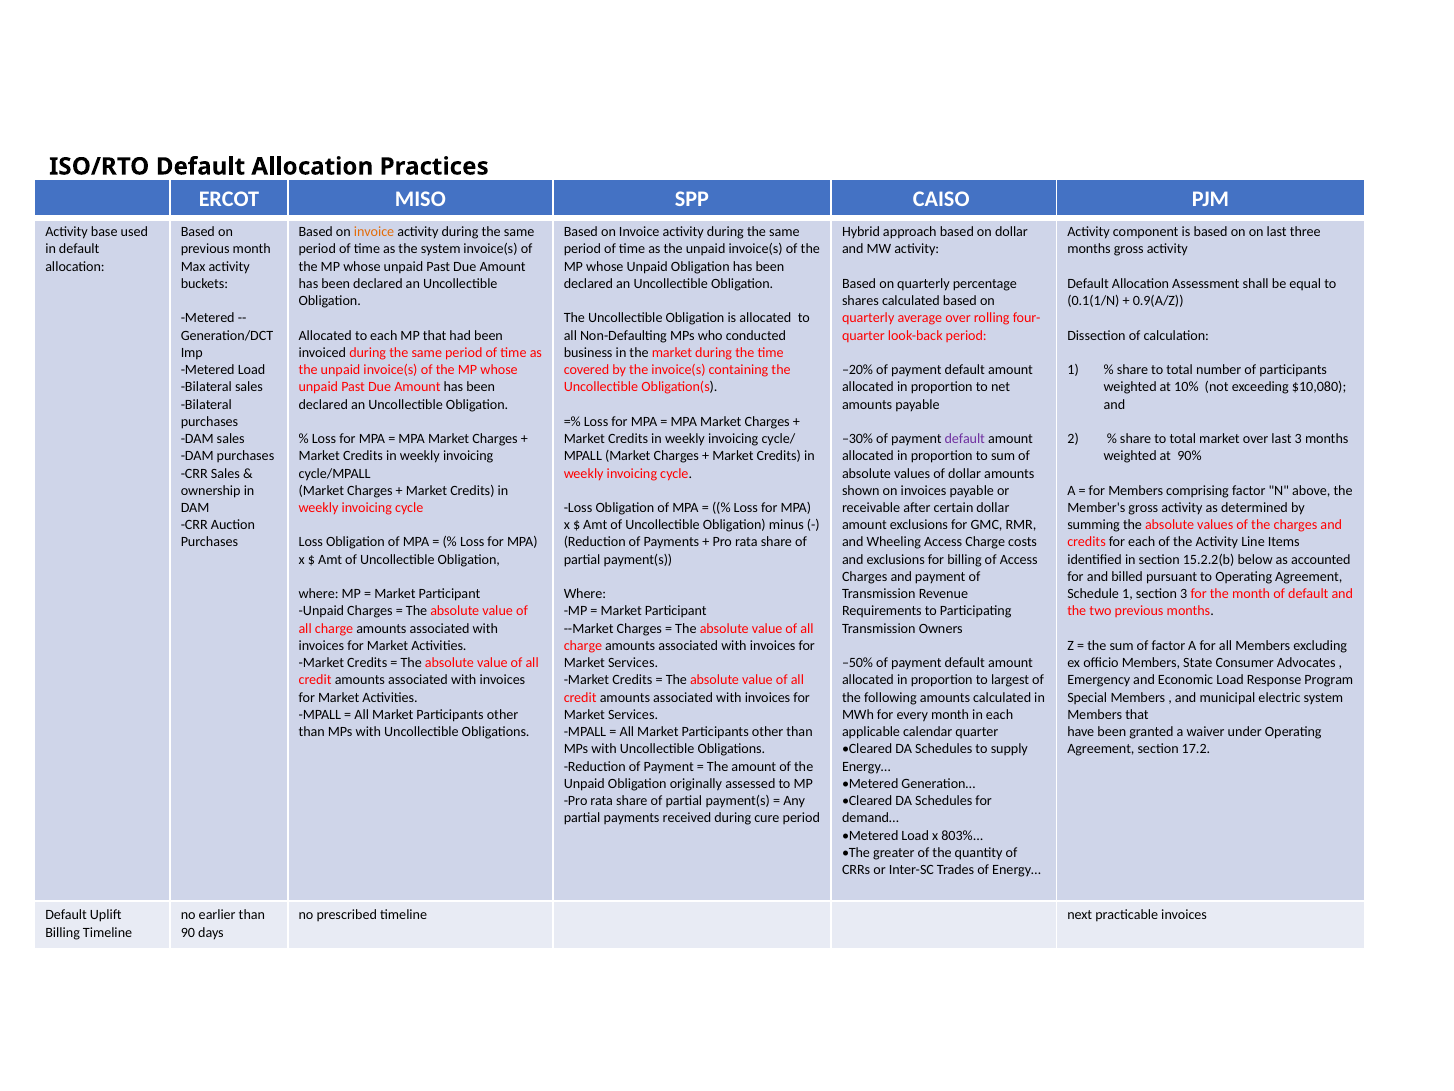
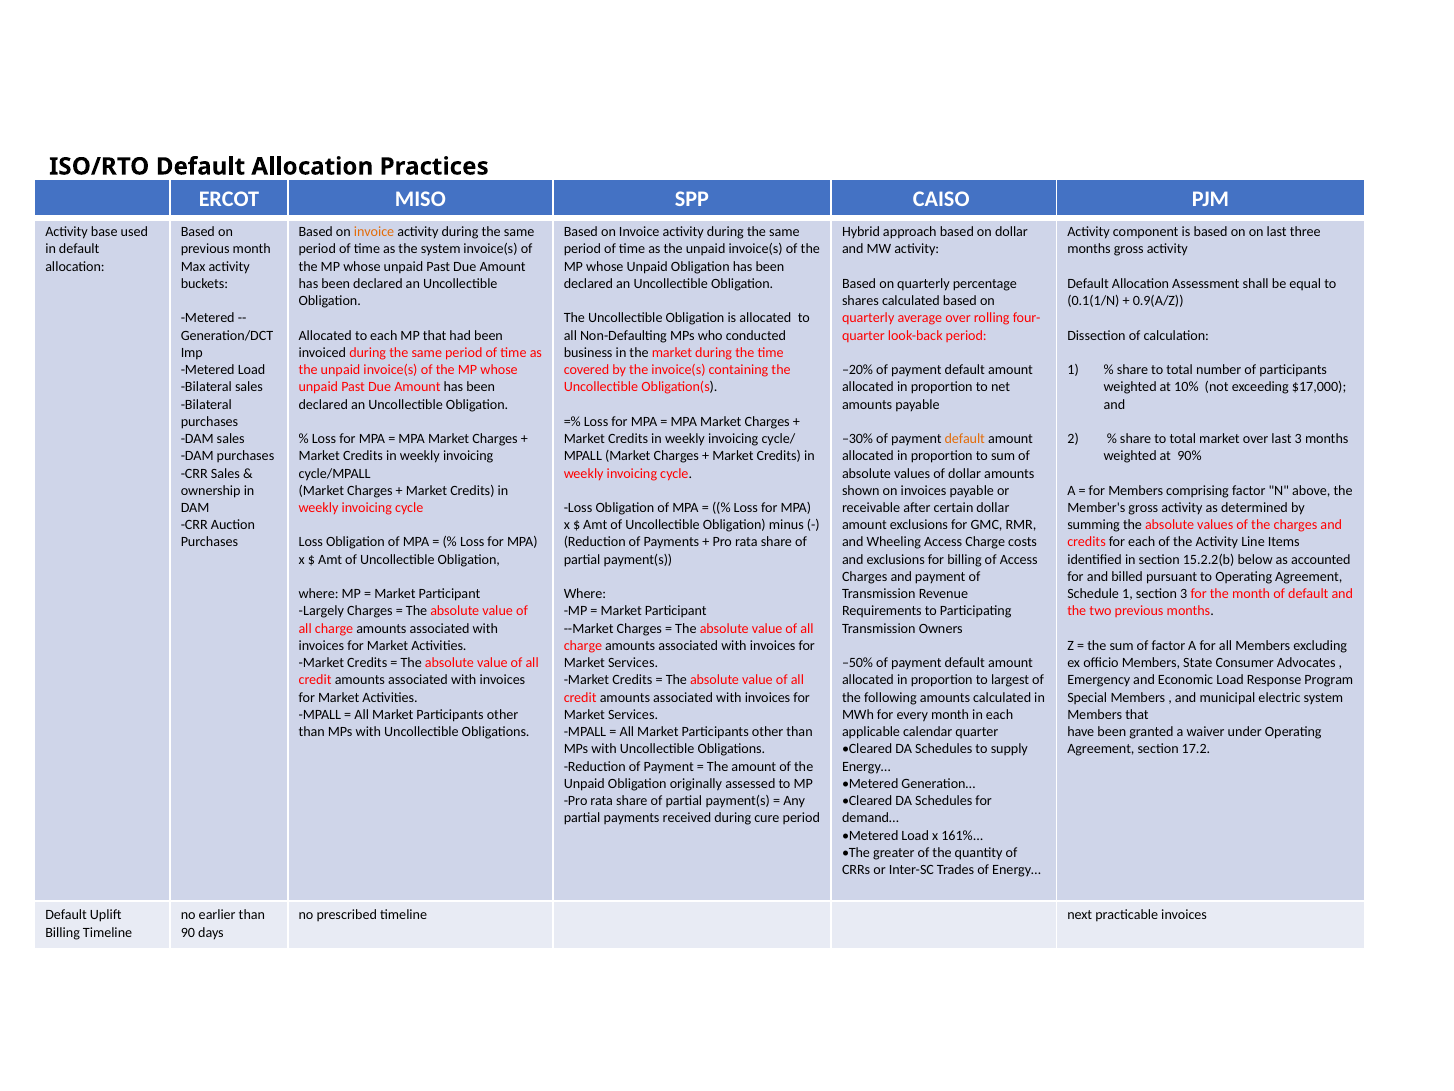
$10,080: $10,080 -> $17,000 (1319, 387)
default colour: purple -> orange (965, 439)
Unpaid: Unpaid -> Largely (321, 611)
803%: 803% -> 161% (962, 835)
